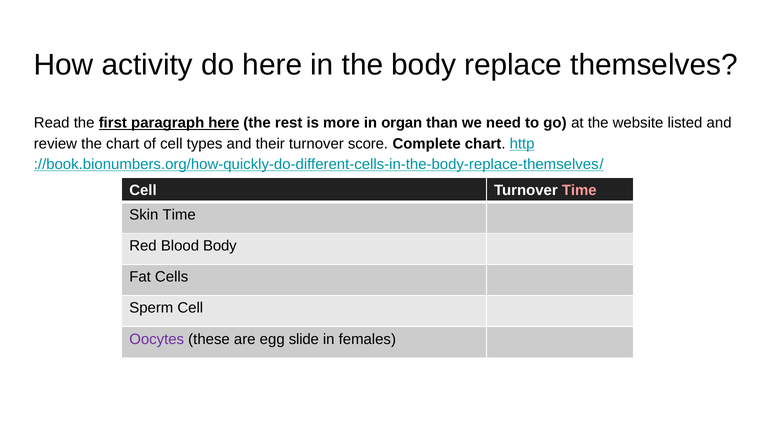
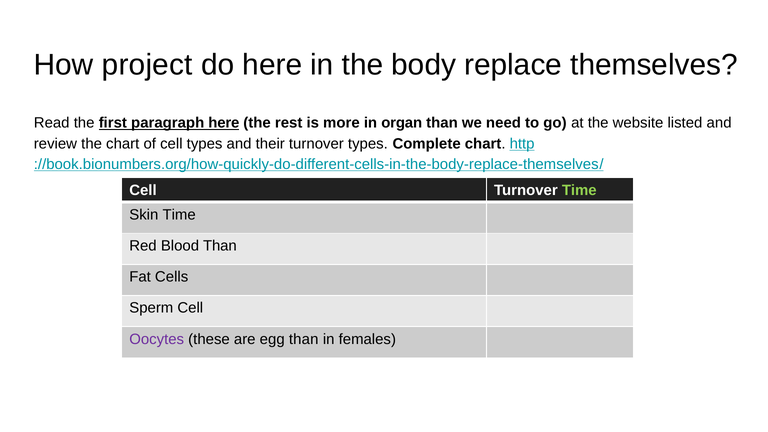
activity: activity -> project (147, 65)
turnover score: score -> types (368, 144)
Time colour: pink -> light green (579, 190)
Blood Body: Body -> Than (220, 246)
egg slide: slide -> than (304, 339)
